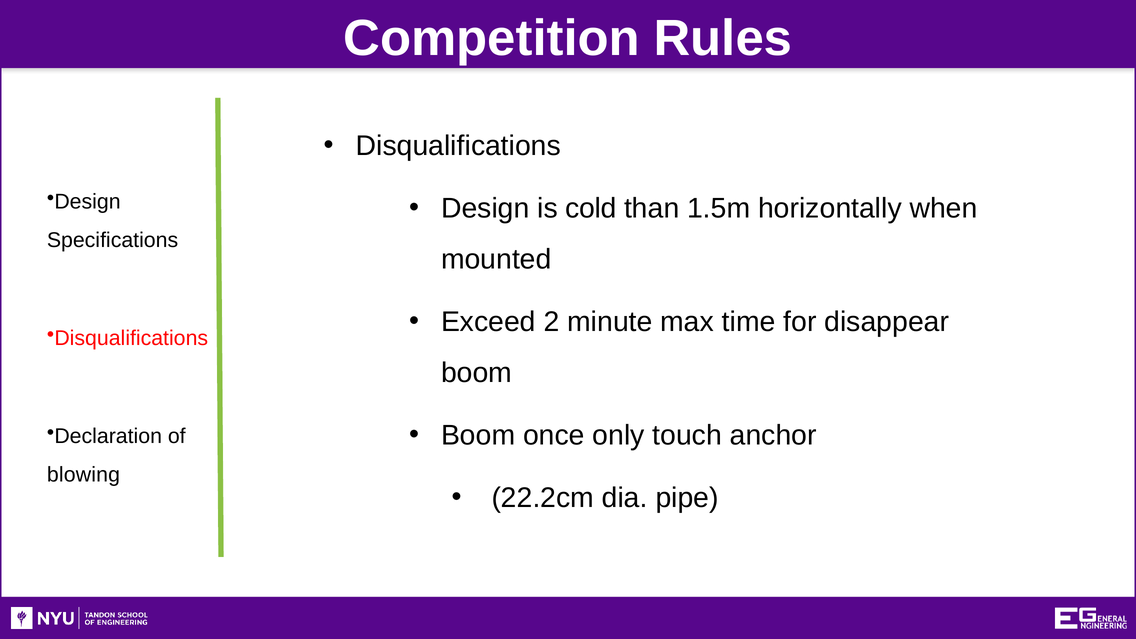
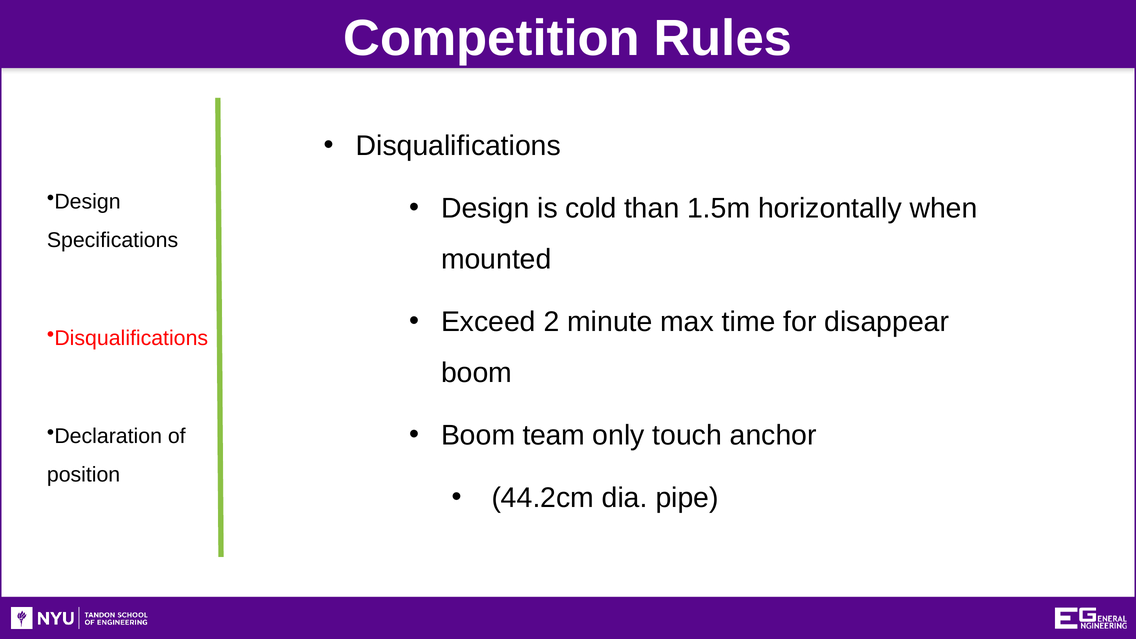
once: once -> team (554, 436)
blowing: blowing -> position (84, 475)
22.2cm: 22.2cm -> 44.2cm (543, 498)
